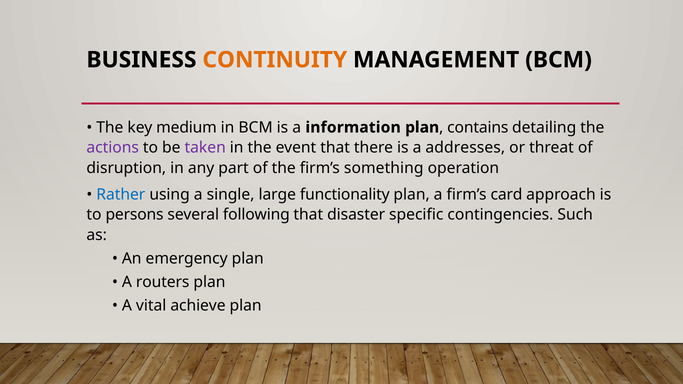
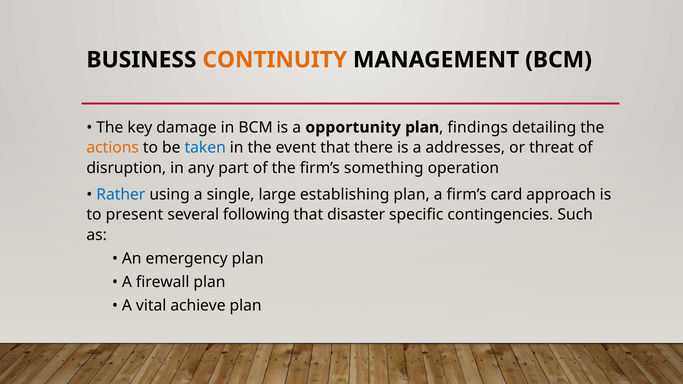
medium: medium -> damage (186, 127)
information: information -> opportunity (353, 127)
contains: contains -> findings (478, 127)
actions colour: purple -> orange (113, 148)
taken colour: purple -> blue (205, 148)
functionality: functionality -> establishing (345, 195)
persons: persons -> present (134, 215)
routers: routers -> firewall (163, 282)
